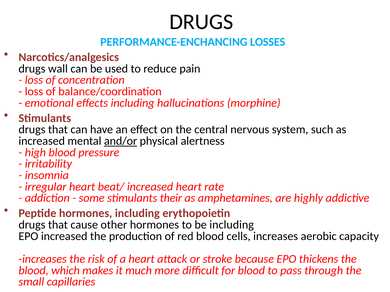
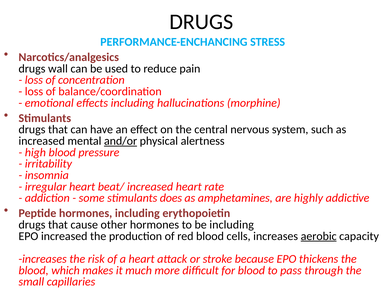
LOSSES: LOSSES -> STRESS (268, 42)
their: their -> does (171, 198)
aerobic underline: none -> present (319, 237)
